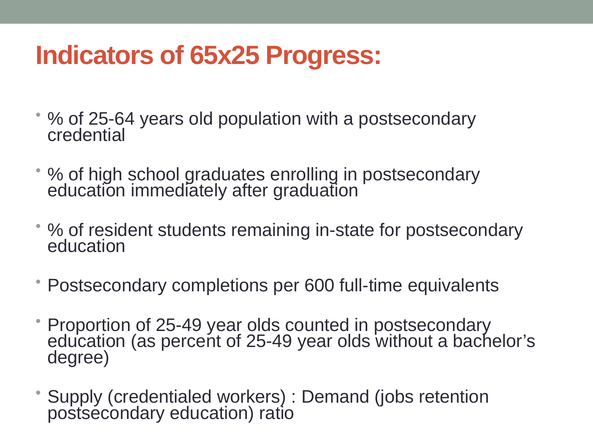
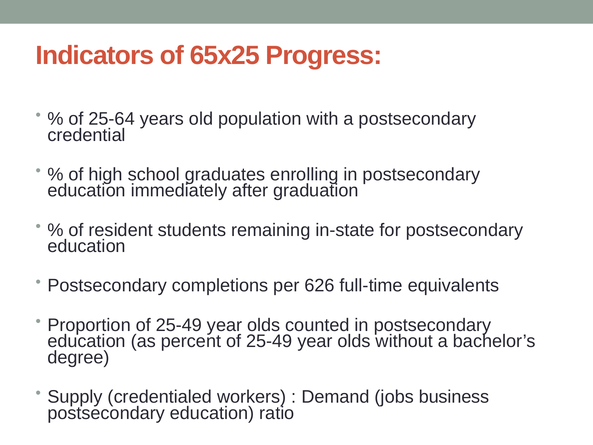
600: 600 -> 626 (319, 286)
retention: retention -> business (454, 397)
